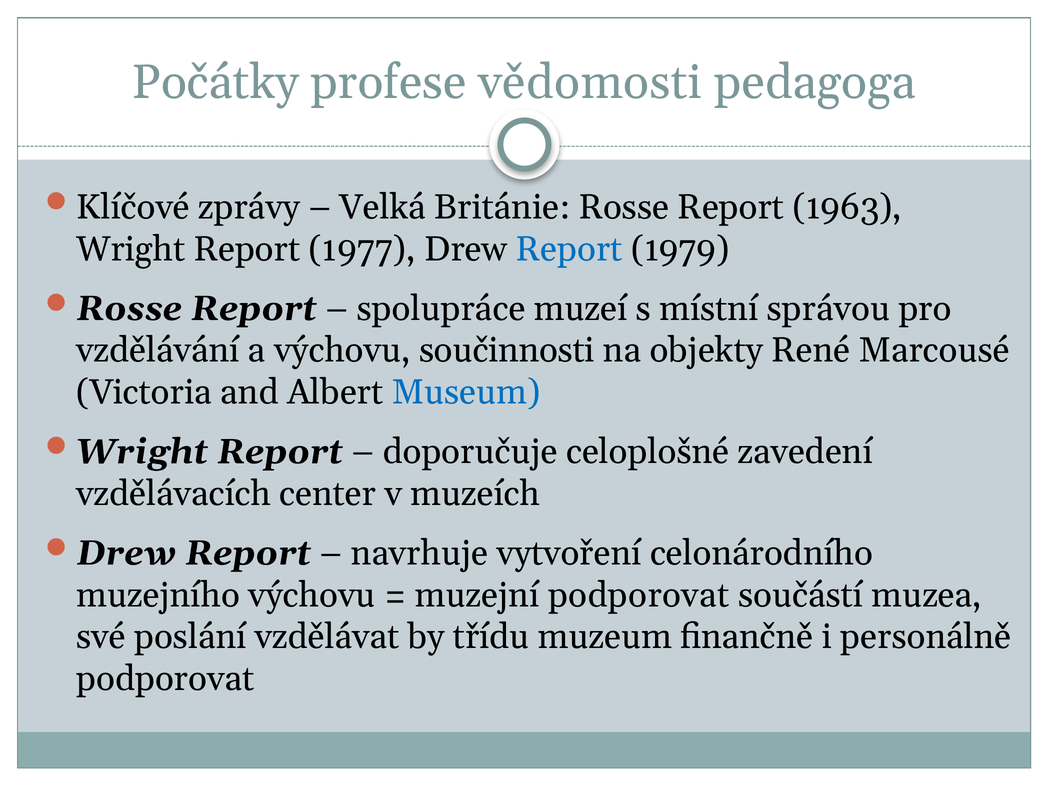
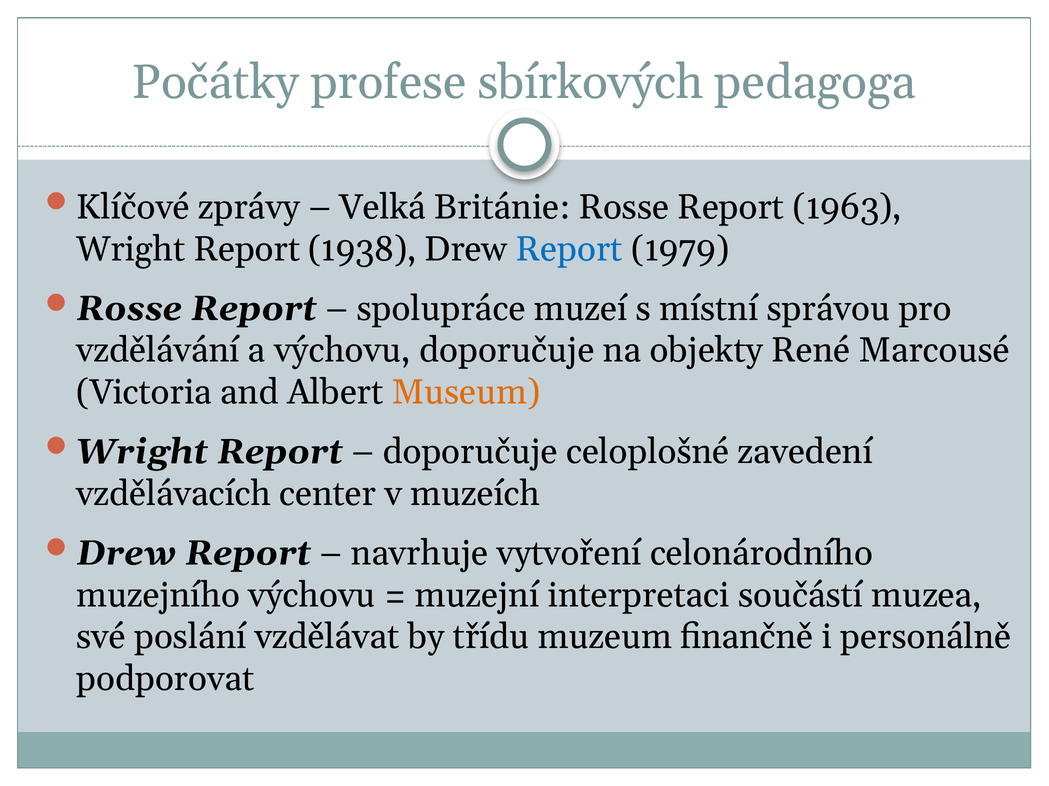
vědomosti: vědomosti -> sbírkových (591, 83)
1977: 1977 -> 1938 (362, 249)
výchovu součinnosti: součinnosti -> doporučuje (507, 351)
Museum colour: blue -> orange (466, 393)
muzejní podporovat: podporovat -> interpretaci (639, 596)
